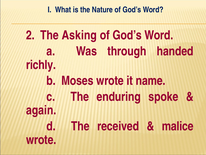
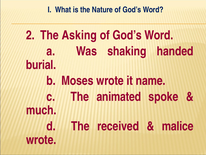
through: through -> shaking (127, 51)
richly: richly -> burial (41, 65)
enduring: enduring -> animated (119, 96)
again: again -> much (41, 110)
